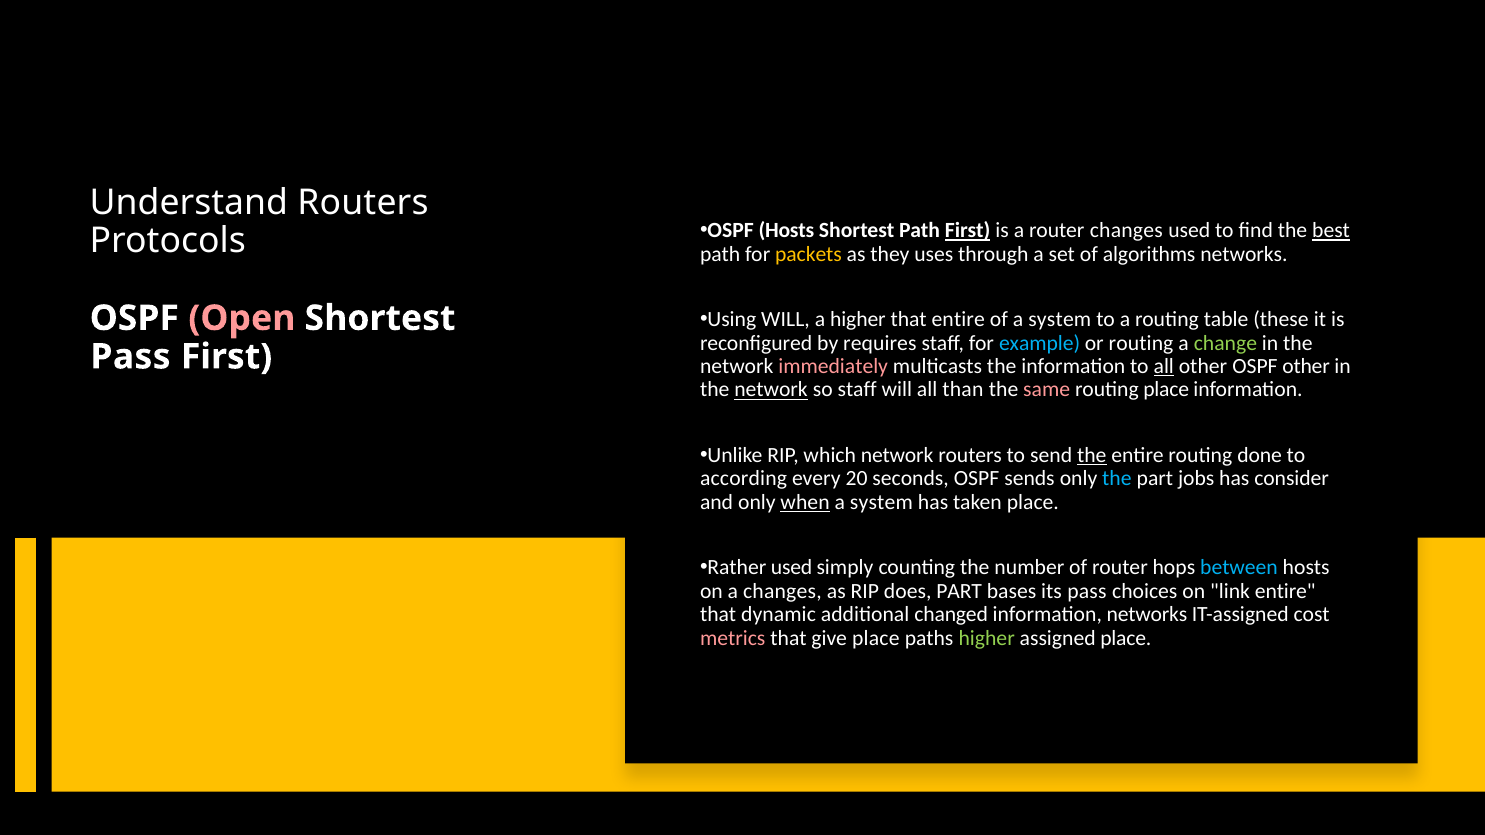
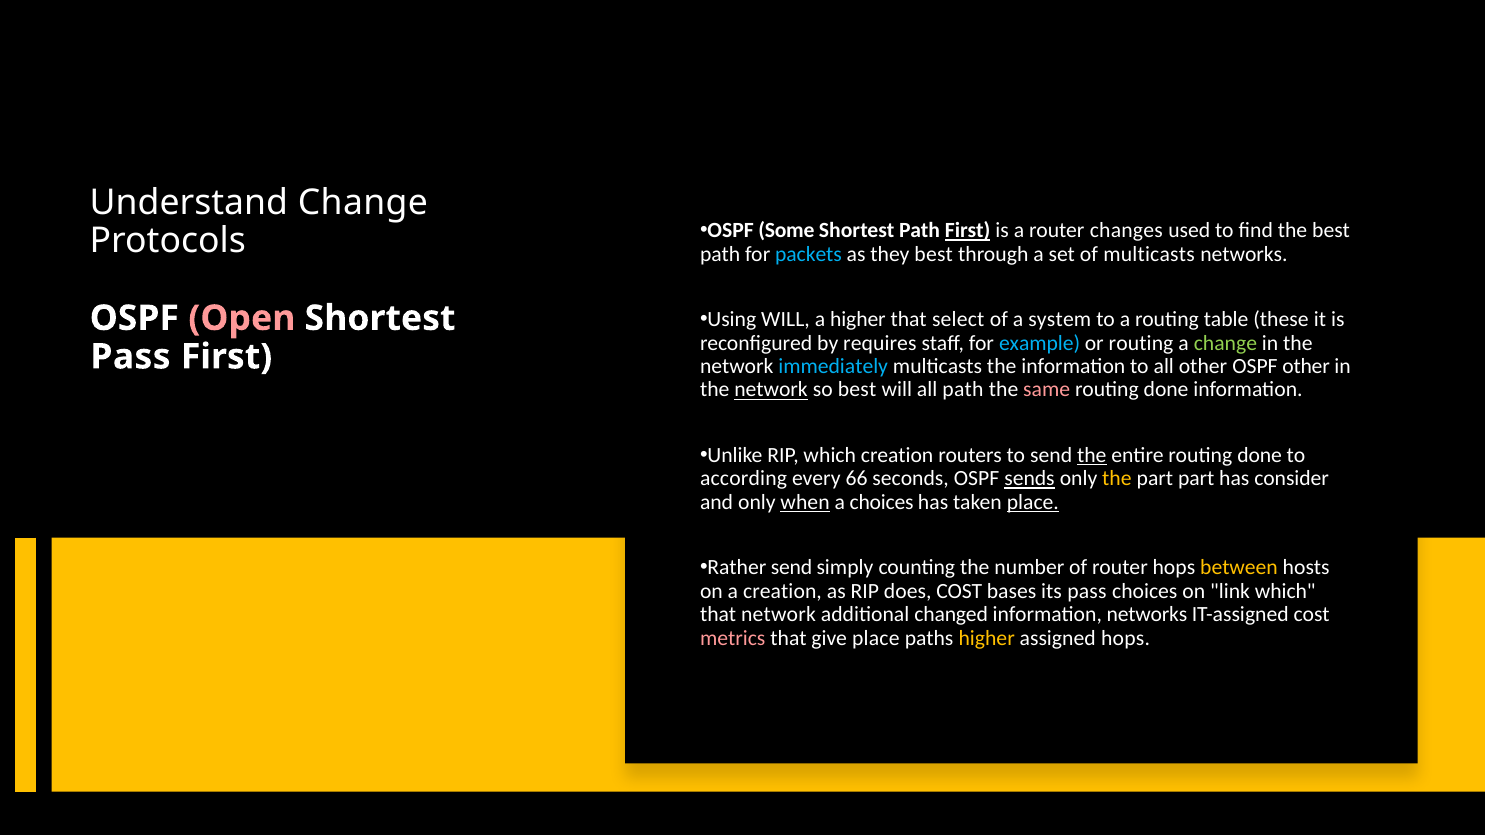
Understand Routers: Routers -> Change (363, 203)
OSPF Hosts: Hosts -> Some (786, 231)
best underline: present -> none (1331, 231)
packets colour: yellow -> light blue (808, 254)
they uses: uses -> best (934, 254)
of algorithms: algorithms -> multicasts (1149, 254)
that entire: entire -> select (958, 320)
immediately colour: pink -> light blue (833, 367)
all underline: present -> none (1164, 367)
so staff: staff -> best (857, 390)
all than: than -> path (963, 390)
place: place -> done (1166, 390)
which network: network -> creation (897, 455)
20: 20 -> 66 (857, 479)
sends underline: none -> present (1030, 479)
the colour: light blue -> yellow (1117, 479)
part jobs: jobs -> part (1196, 479)
system: system -> choices (882, 502)
place underline: none -> present (1033, 502)
Rather used: used -> send (792, 568)
between colour: light blue -> yellow (1239, 568)
a changes: changes -> creation (782, 591)
does PART: PART -> COST (959, 591)
link entire: entire -> which (1285, 591)
that dynamic: dynamic -> network (778, 615)
higher colour: light green -> yellow (987, 638)
assigned place: place -> hops (1126, 638)
